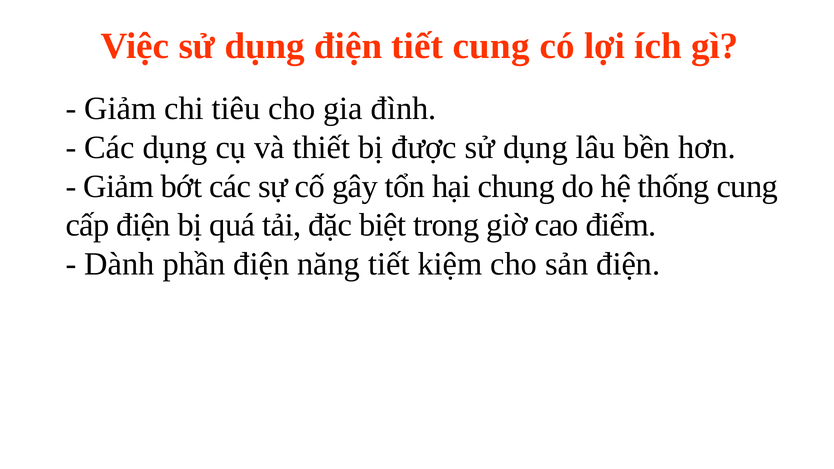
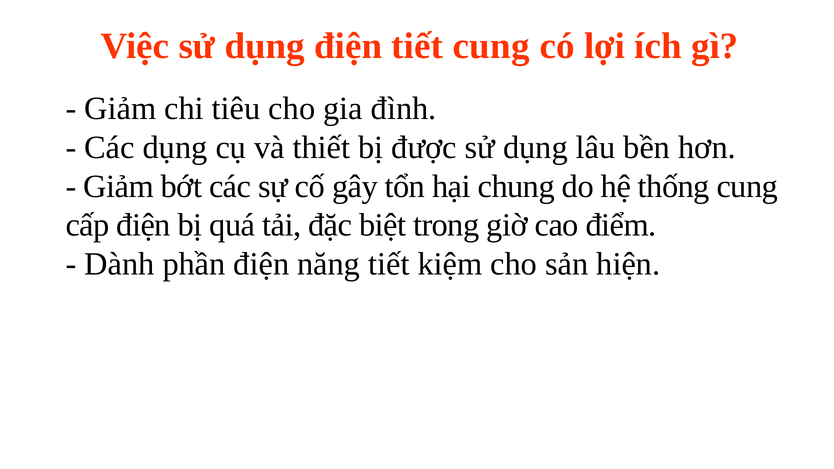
sản điện: điện -> hiện (628, 264)
